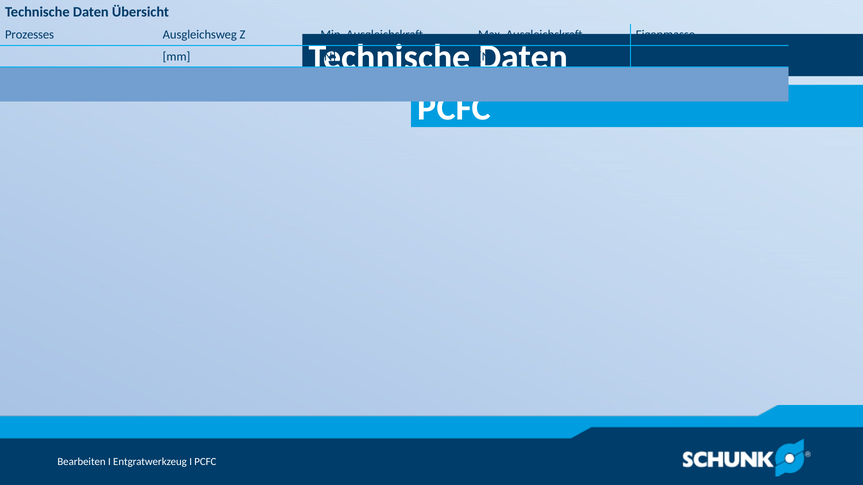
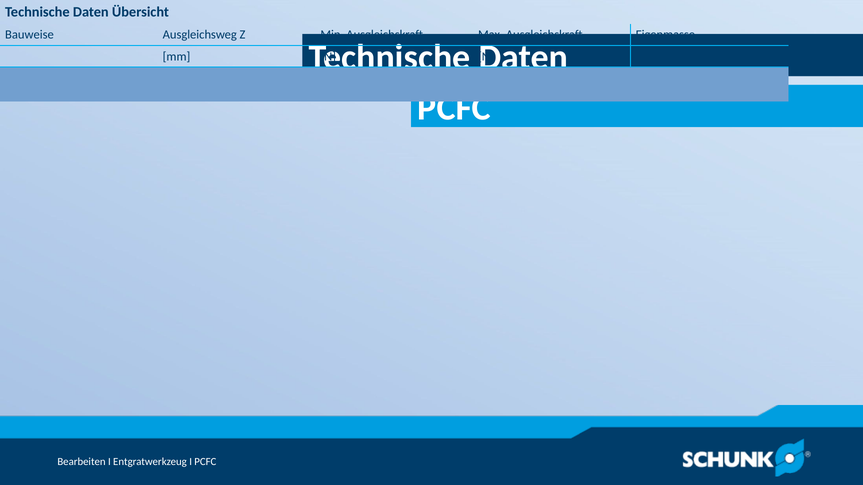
Prozesses: Prozesses -> Bauweise (29, 35)
